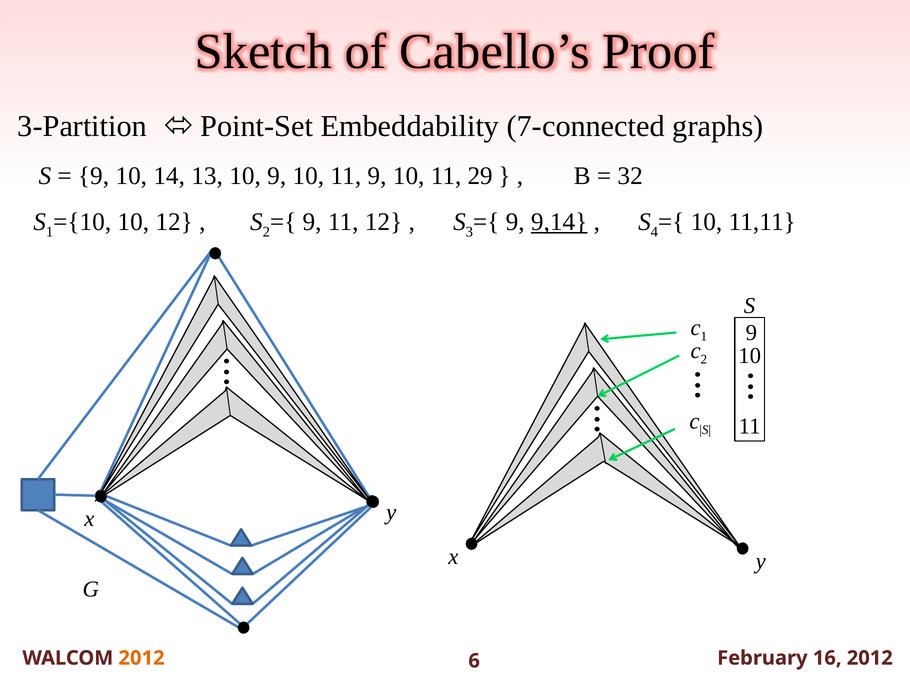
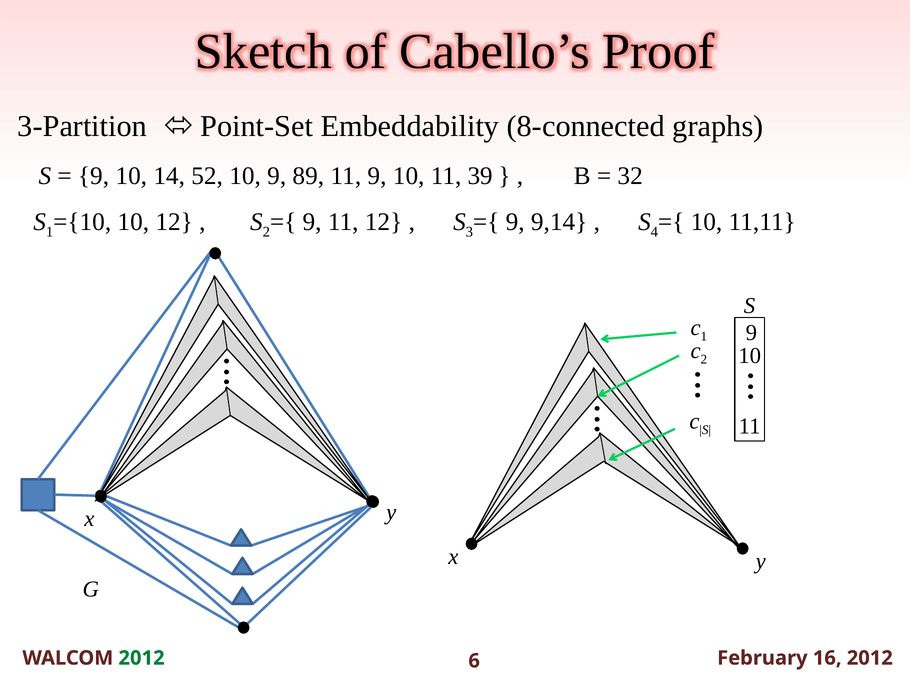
7-connected: 7-connected -> 8-connected (586, 126)
13: 13 -> 52 (207, 176)
10 9 10: 10 -> 89 (308, 176)
29: 29 -> 39 (480, 176)
9,14 underline: present -> none (559, 222)
2012 colour: orange -> green (142, 658)
